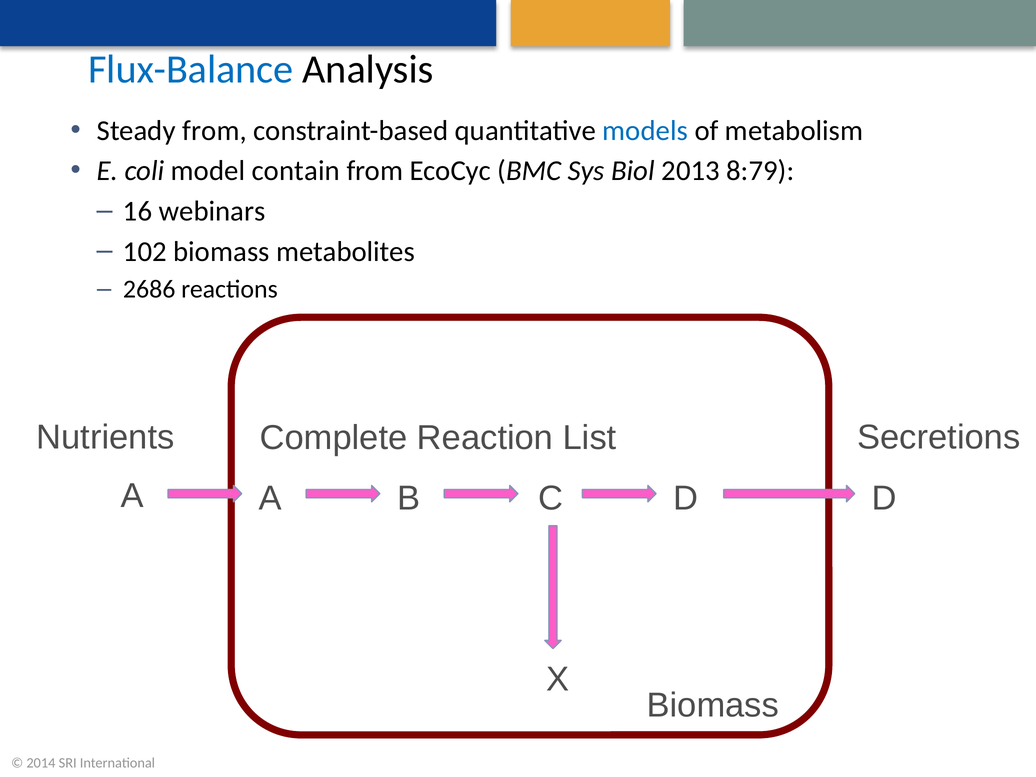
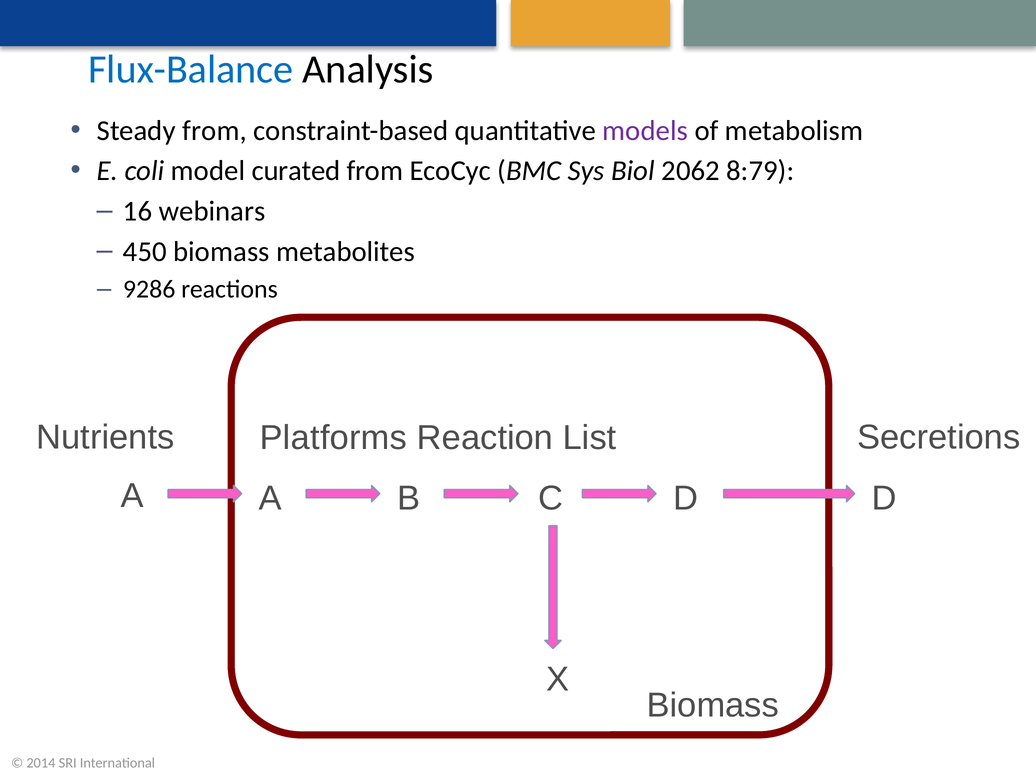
models colour: blue -> purple (645, 131)
contain: contain -> curated (296, 171)
2013: 2013 -> 2062 (691, 171)
102: 102 -> 450 (145, 252)
2686: 2686 -> 9286 (149, 289)
Complete: Complete -> Platforms (333, 438)
